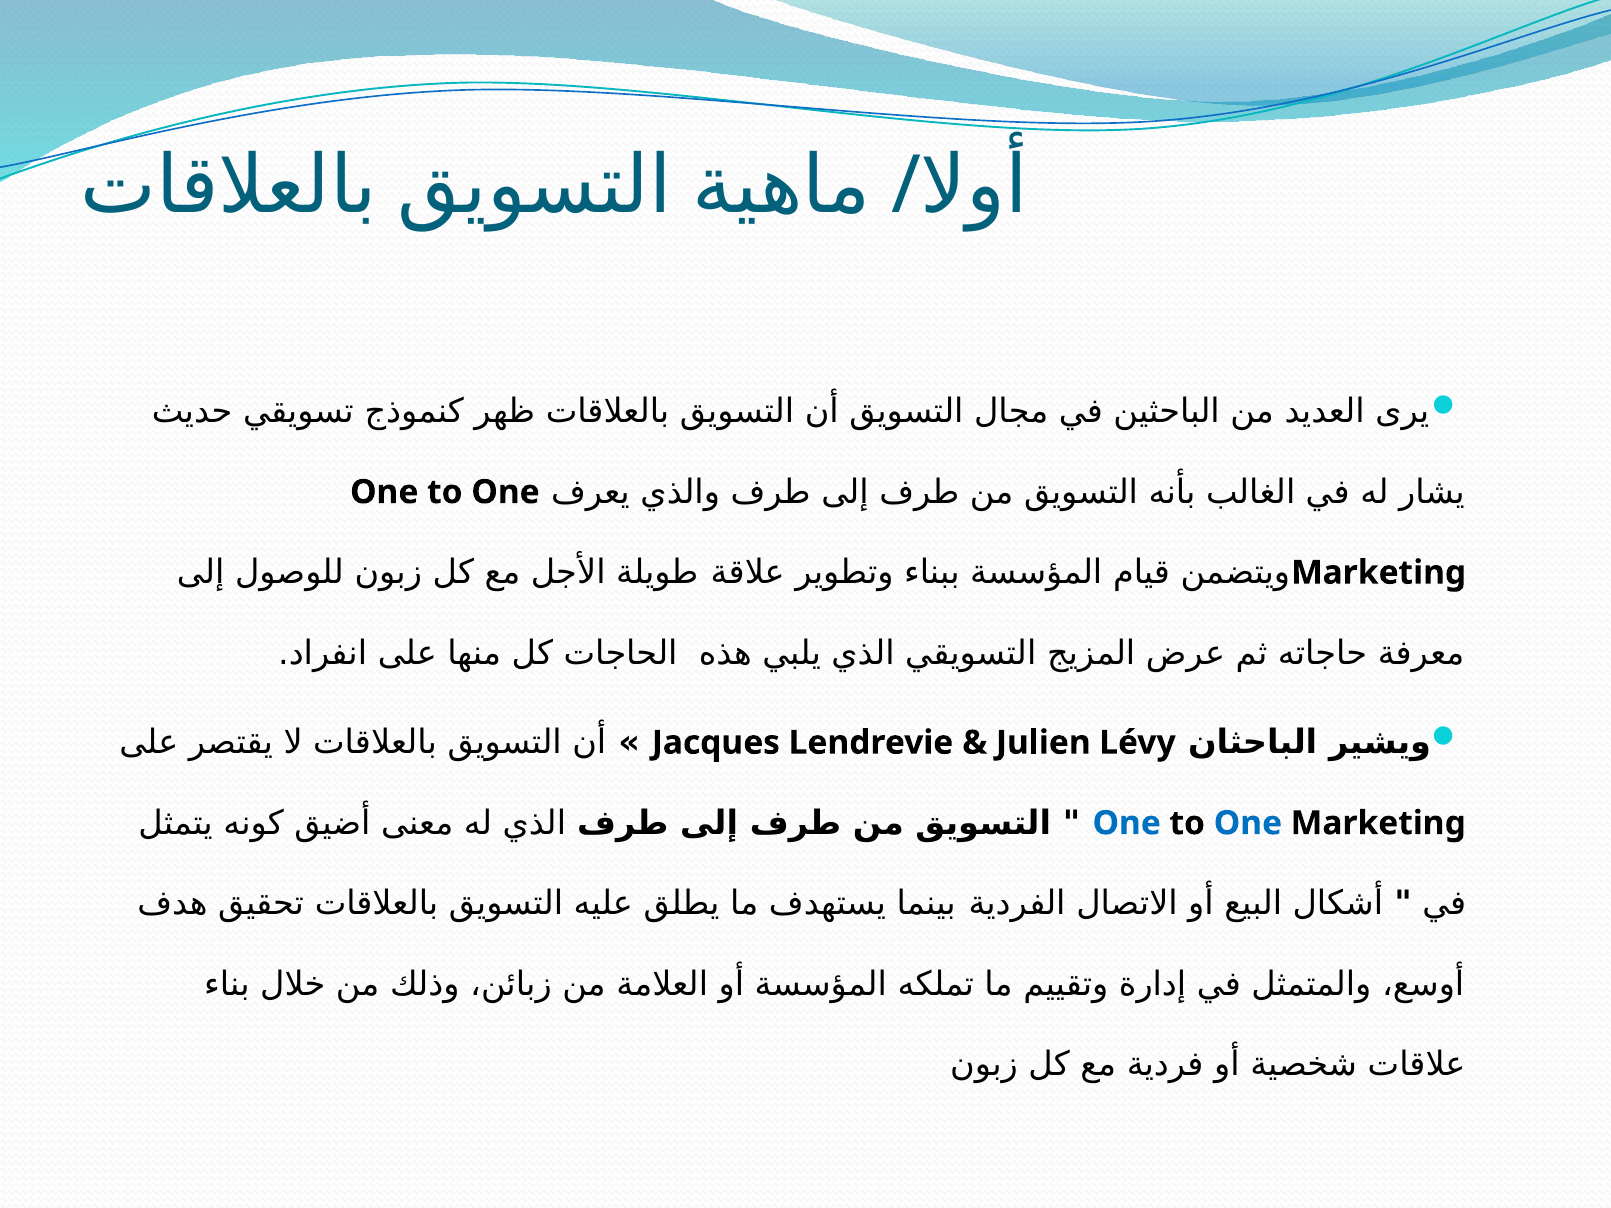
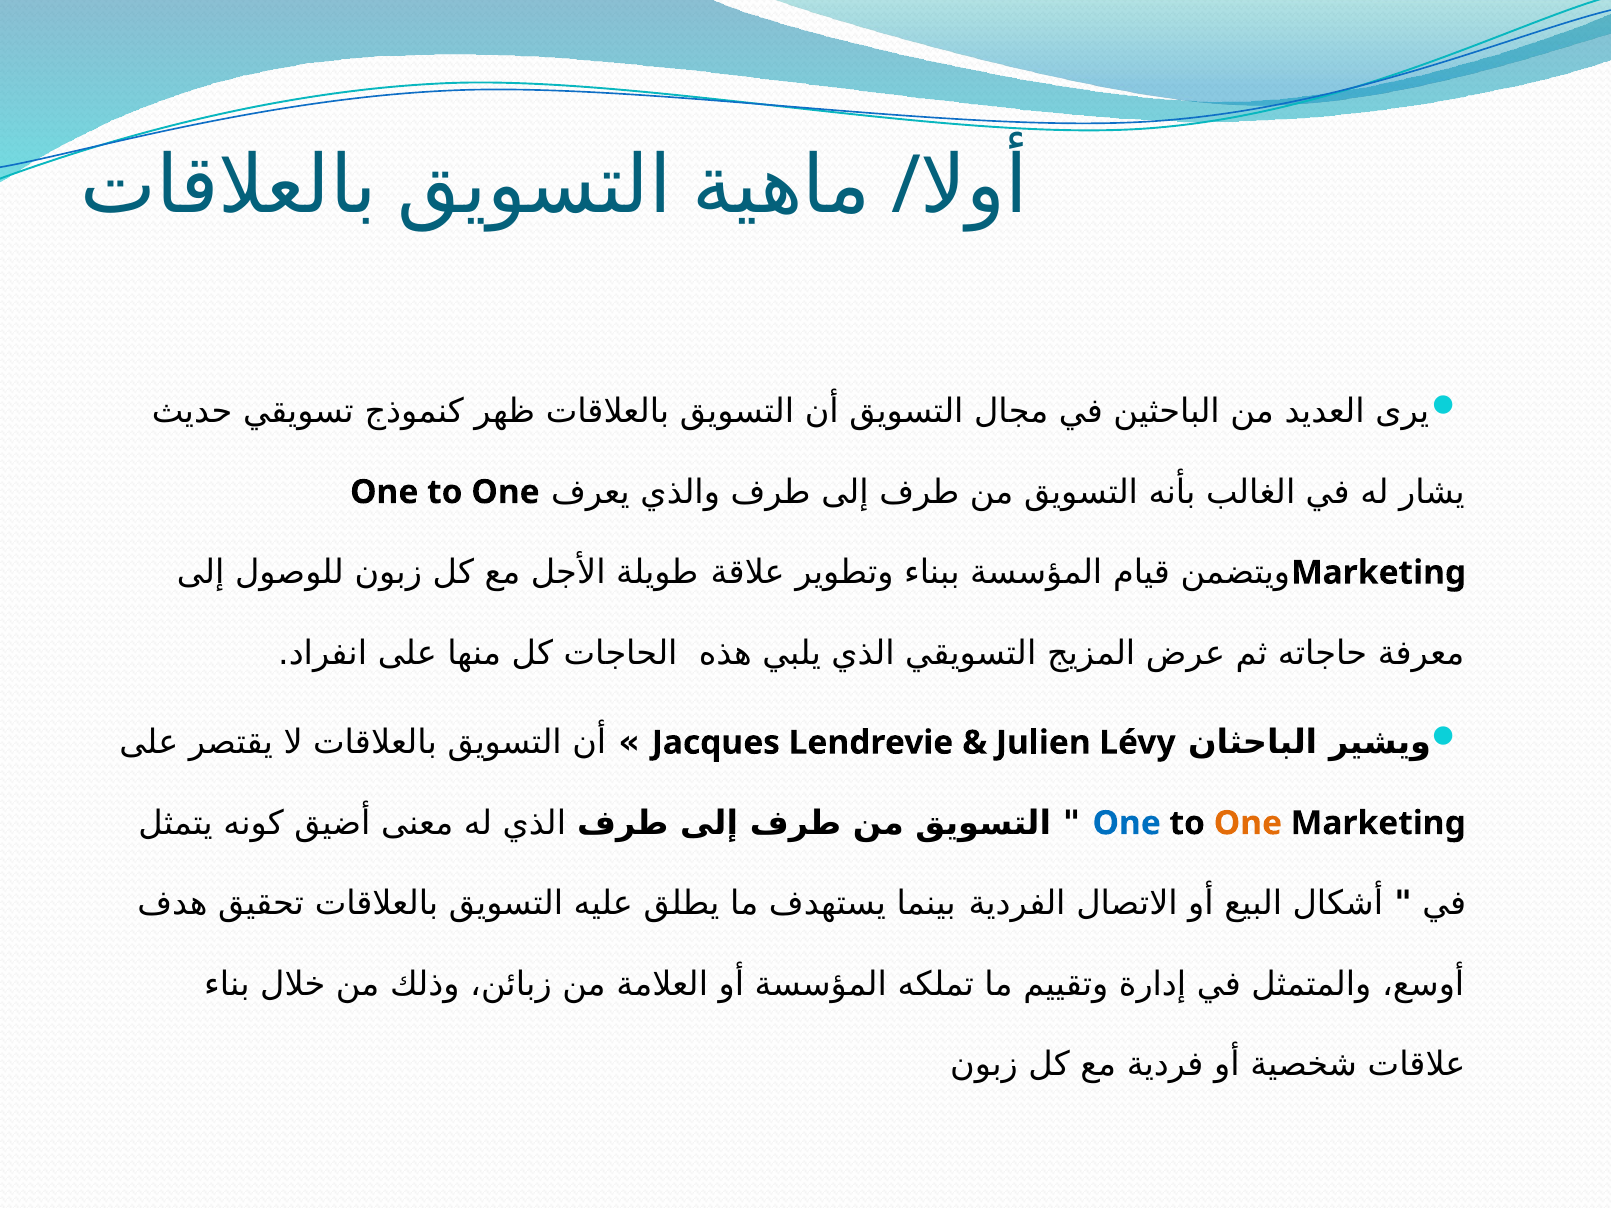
One colour: blue -> orange (1248, 823)
